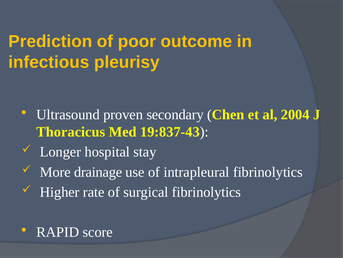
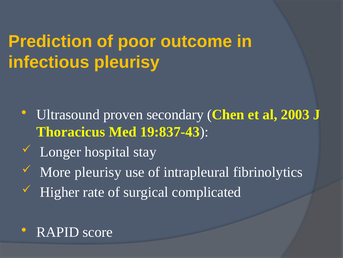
2004: 2004 -> 2003 (295, 114)
More drainage: drainage -> pleurisy (98, 172)
surgical fibrinolytics: fibrinolytics -> complicated (207, 192)
